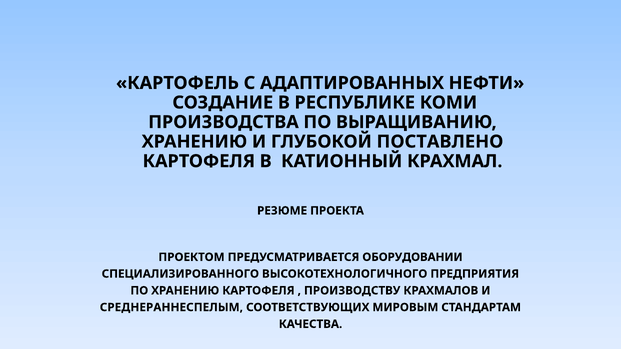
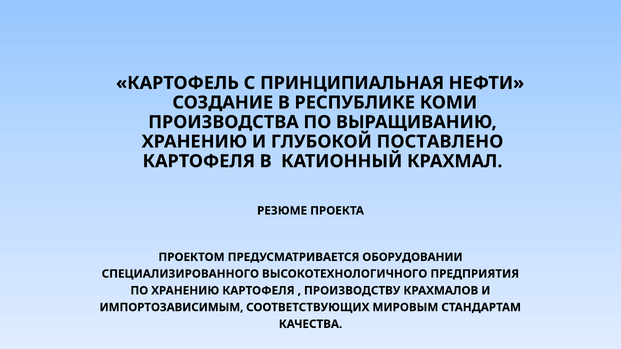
АДАПТИРОВАННЫХ: АДАПТИРОВАННЫХ -> ПРИНЦИПИАЛЬНАЯ (352, 83)
СРЕДНЕРАННЕСПЕЛЫМ: СРЕДНЕРАННЕСПЕЛЫМ -> ИМПОРТОЗАВИСИМЫМ (171, 308)
